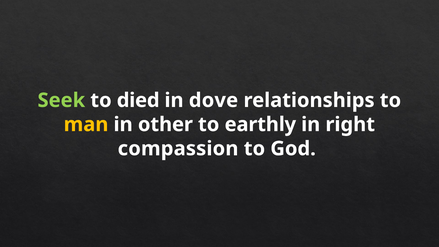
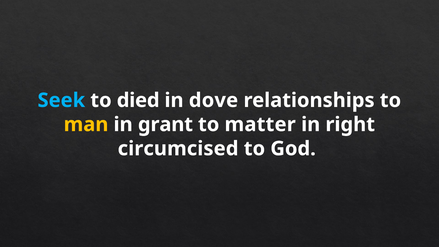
Seek colour: light green -> light blue (61, 100)
other: other -> grant (165, 124)
earthly: earthly -> matter (260, 124)
compassion: compassion -> circumcised (178, 149)
